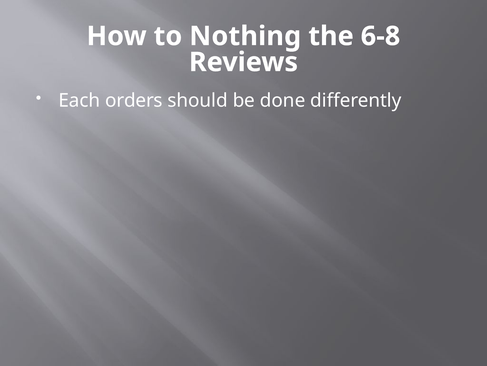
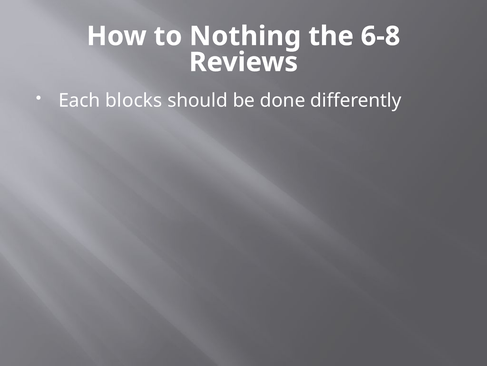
orders: orders -> blocks (134, 100)
